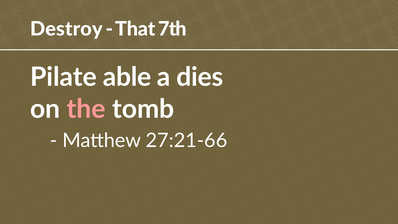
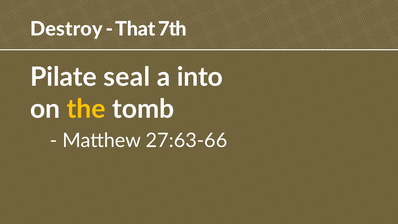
able: able -> seal (127, 77)
dies: dies -> into (200, 77)
the colour: pink -> yellow (86, 109)
27:21-66: 27:21-66 -> 27:63-66 (187, 140)
